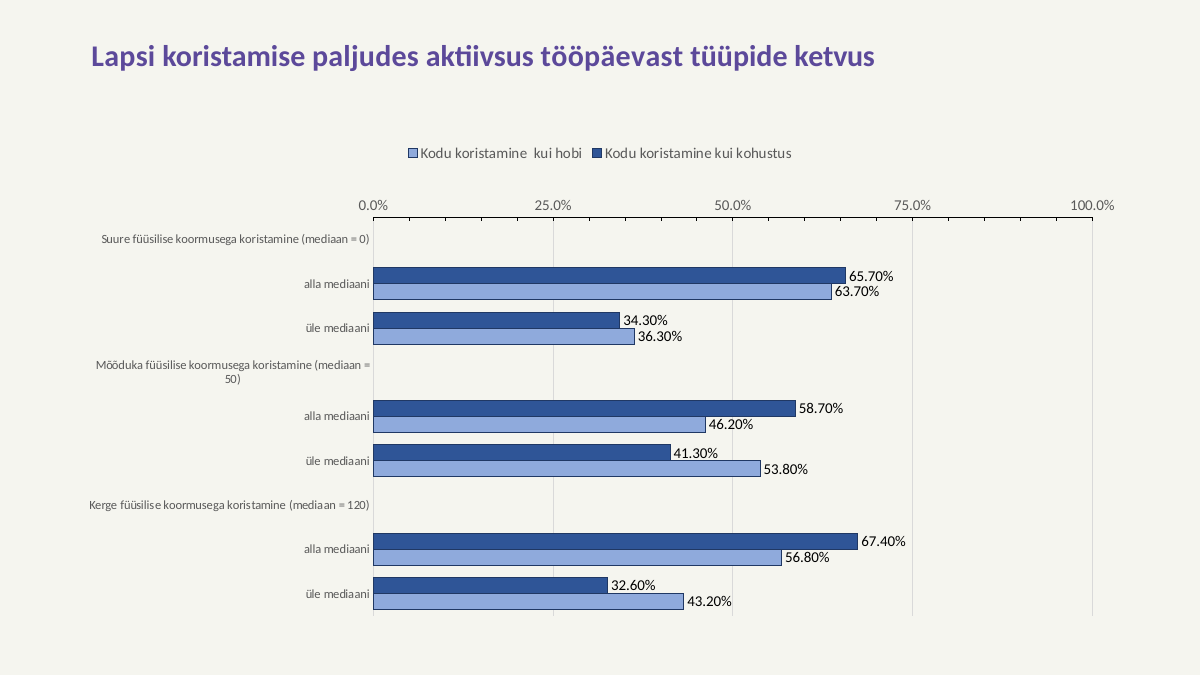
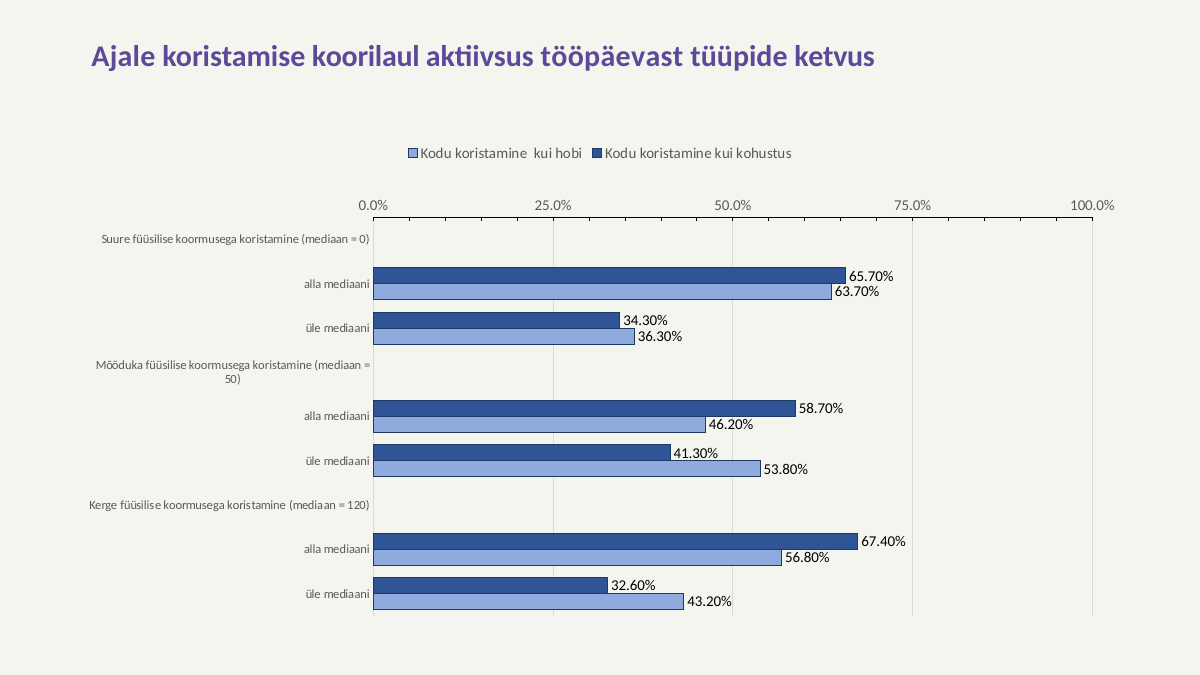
Lapsi: Lapsi -> Ajale (123, 56)
paljudes: paljudes -> koorilaul (366, 56)
